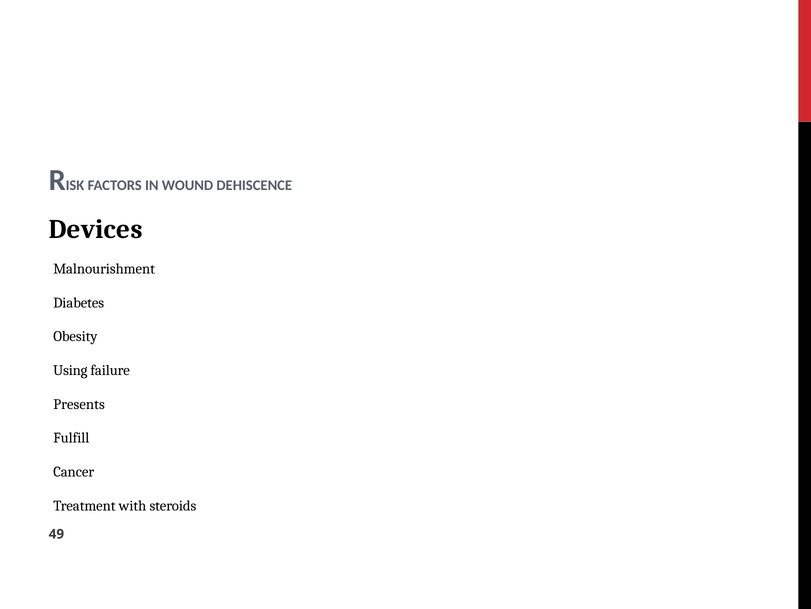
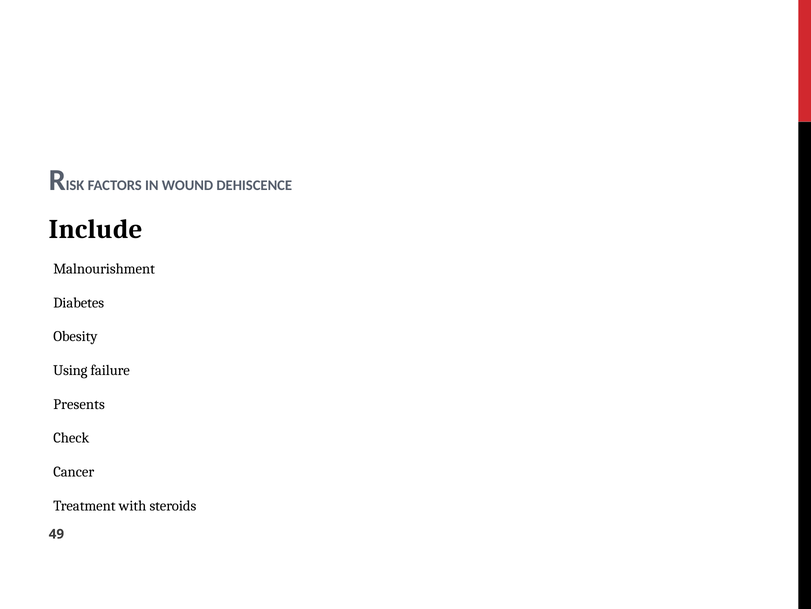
Devices: Devices -> Include (96, 229)
Fulfill: Fulfill -> Check (71, 438)
